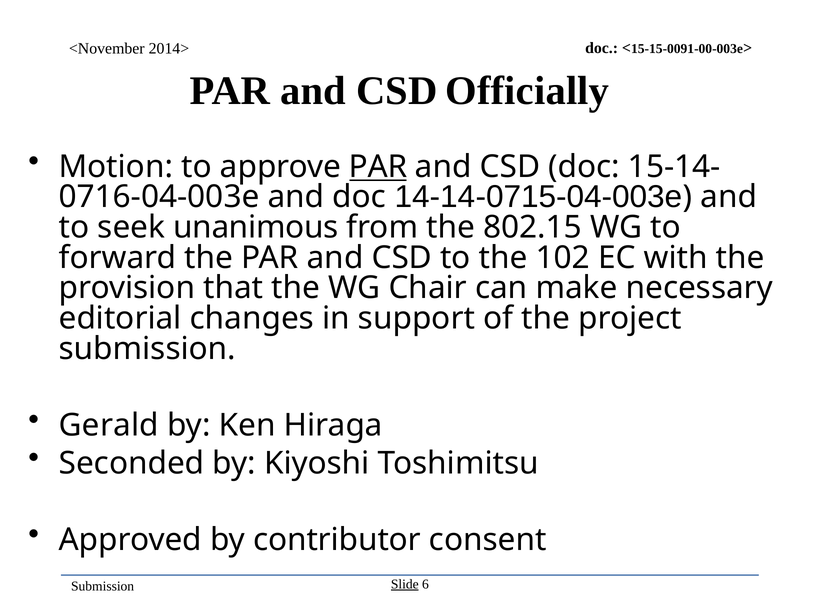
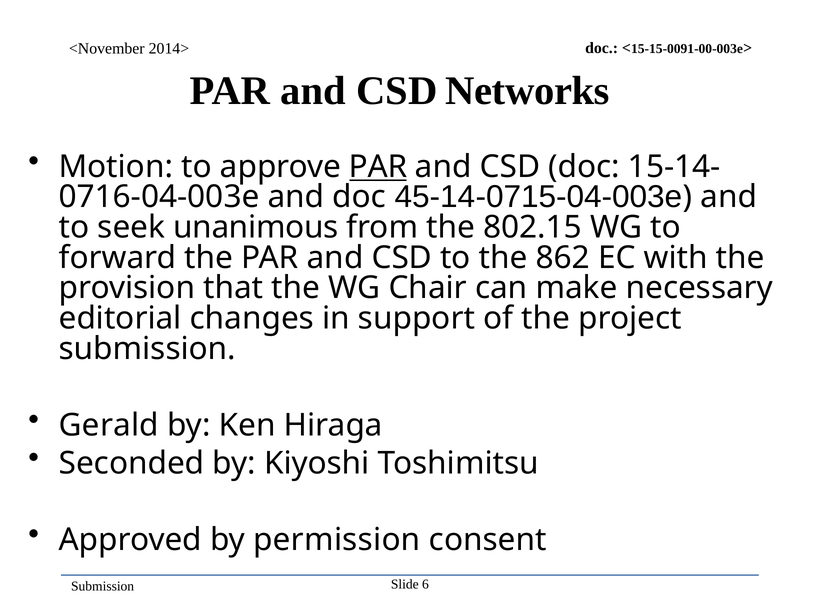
Officially: Officially -> Networks (528, 91)
14-14-0715-04-003e: 14-14-0715-04-003e -> 45-14-0715-04-003e (539, 197)
102: 102 -> 862 (563, 258)
contributor: contributor -> permission (337, 540)
Slide underline: present -> none (405, 585)
